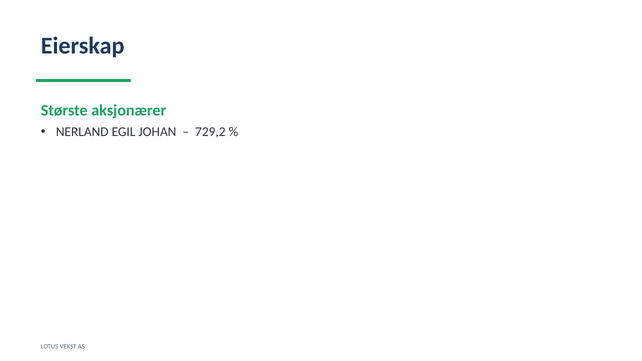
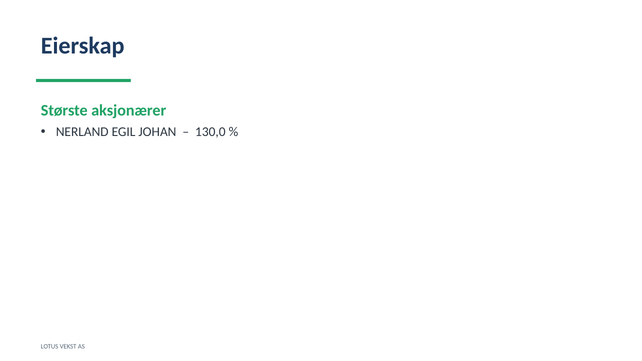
729,2: 729,2 -> 130,0 (210, 132)
